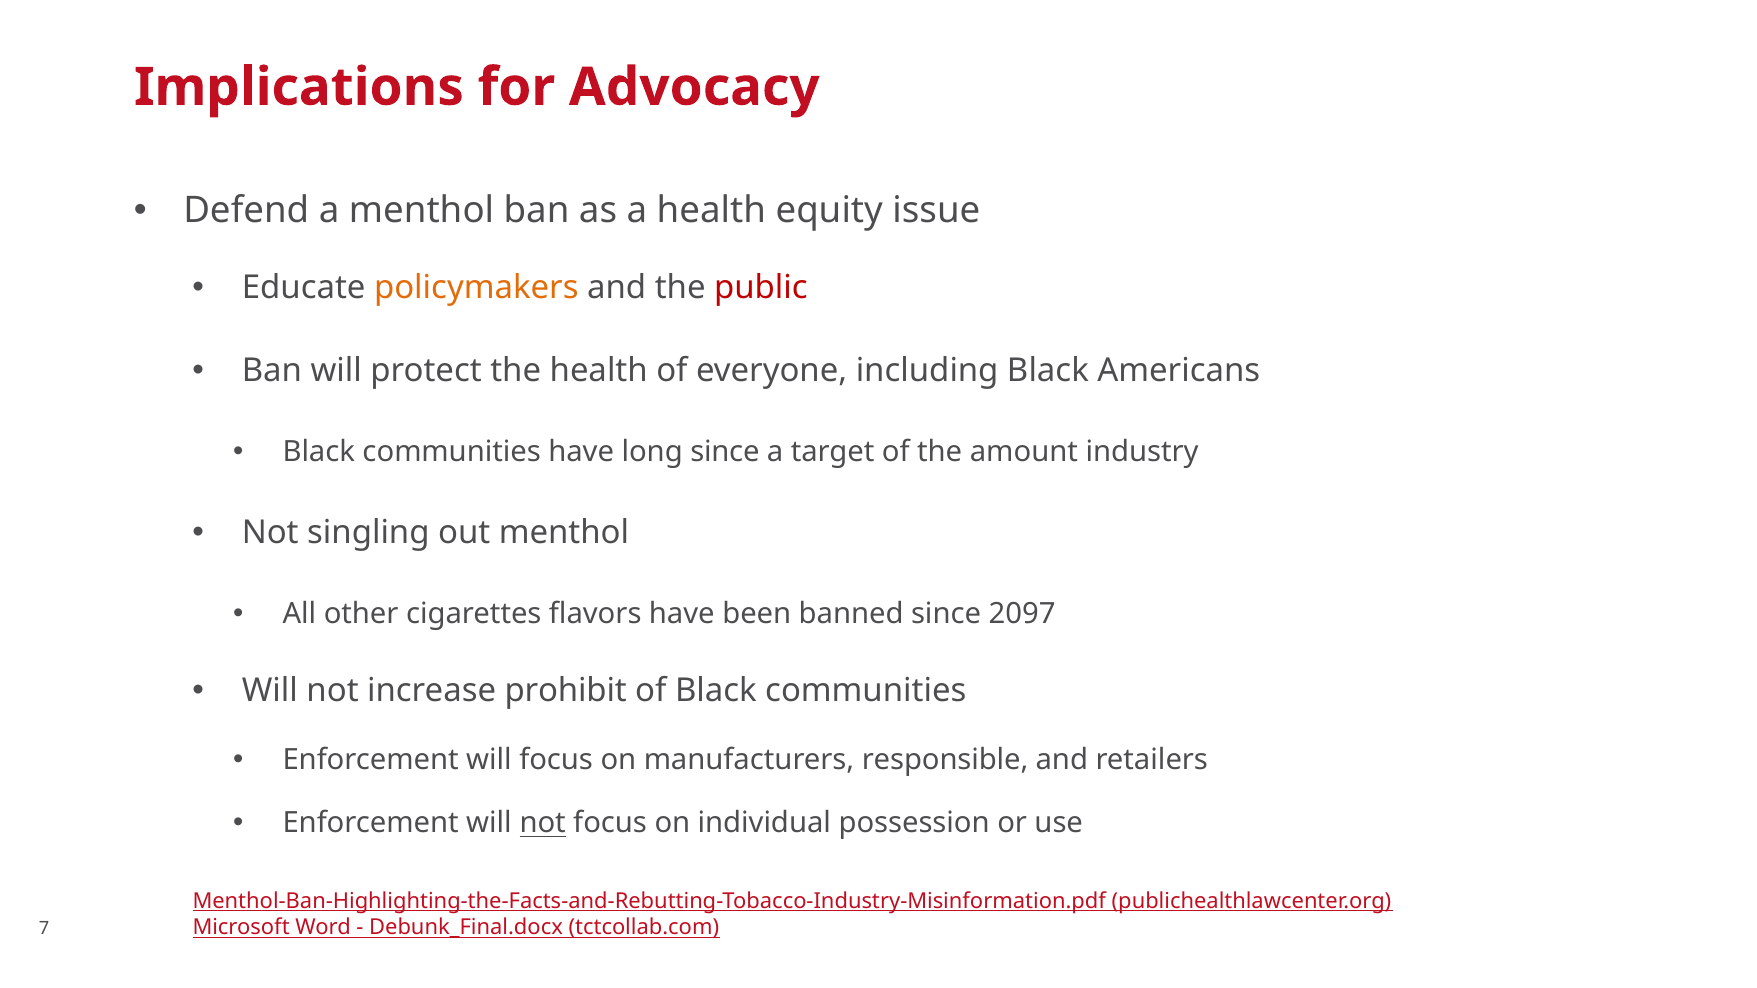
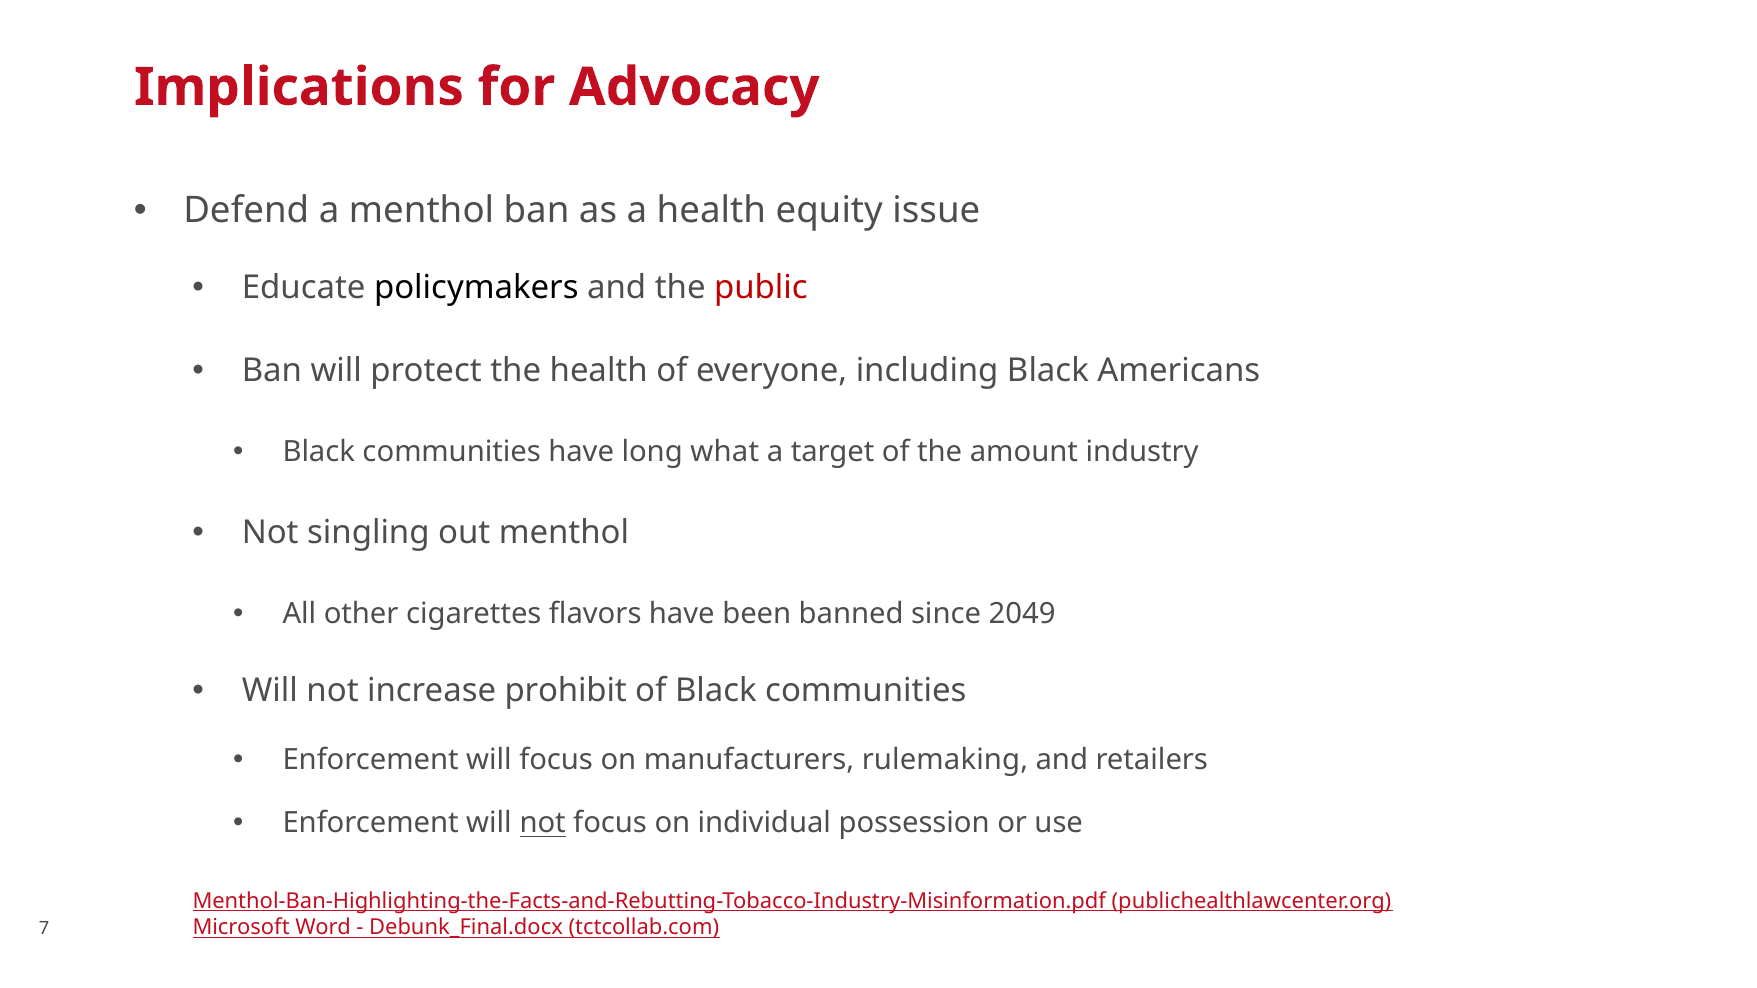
policymakers colour: orange -> black (476, 288)
long since: since -> what (725, 452)
2097: 2097 -> 2049 (1022, 614)
responsible: responsible -> rulemaking (945, 760)
